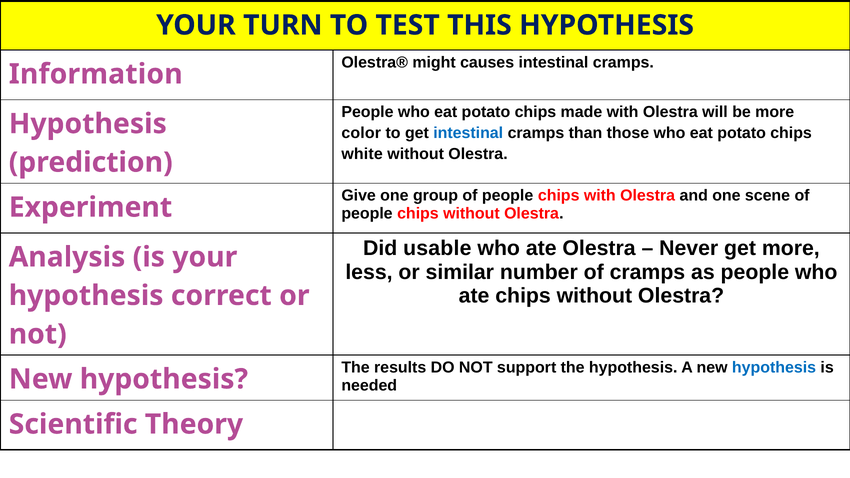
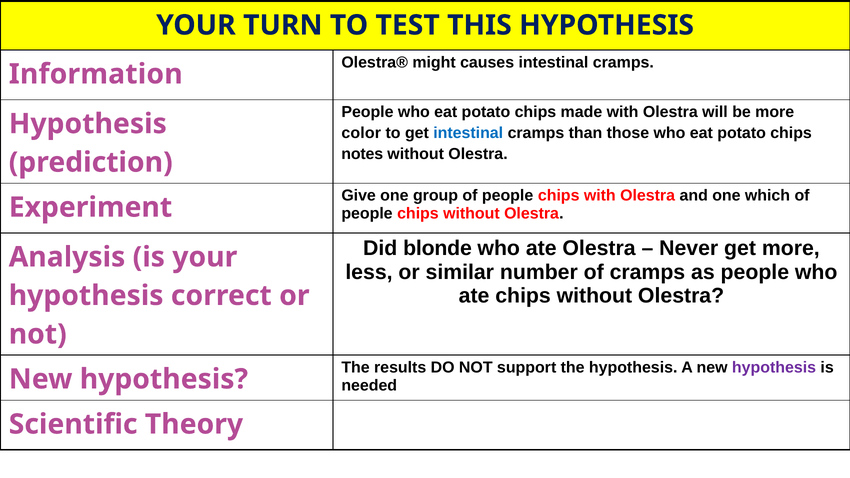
white: white -> notes (362, 154)
scene: scene -> which (767, 196)
usable: usable -> blonde (437, 248)
hypothesis colour: blue -> purple (774, 367)
